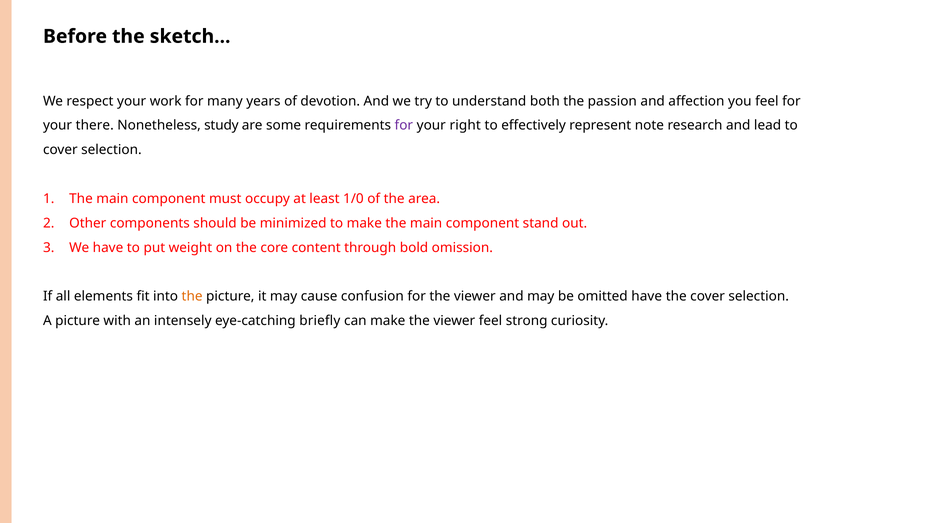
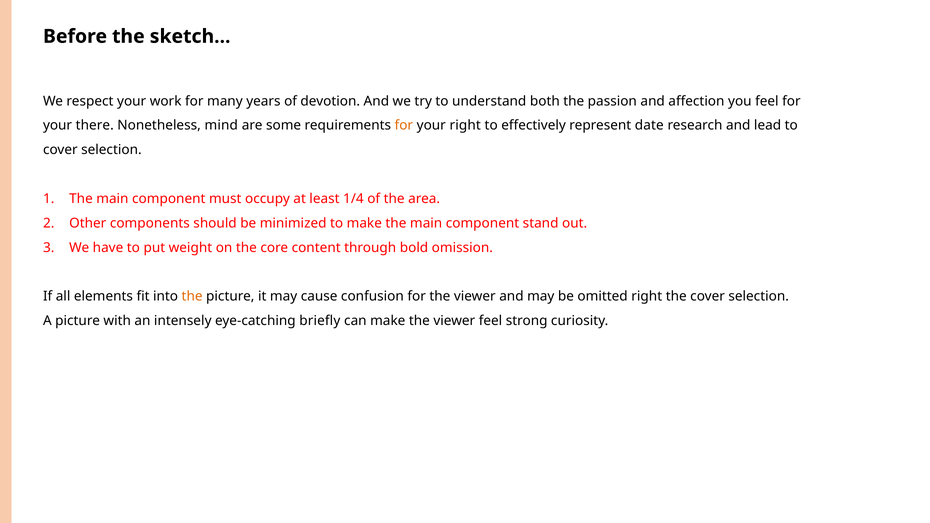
study: study -> mind (221, 126)
for colour: purple -> orange (404, 126)
note: note -> date (649, 126)
1/0: 1/0 -> 1/4 (353, 199)
omitted have: have -> right (647, 296)
